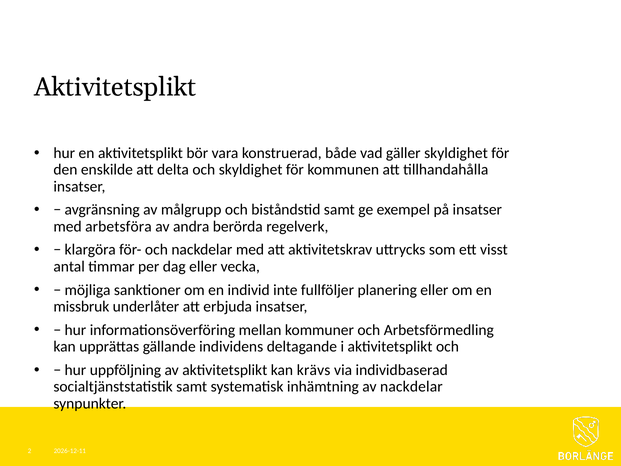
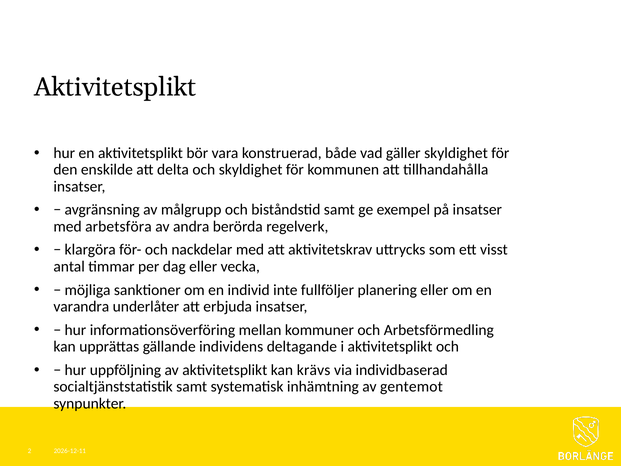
missbruk: missbruk -> varandra (81, 307)
av nackdelar: nackdelar -> gentemot (411, 387)
